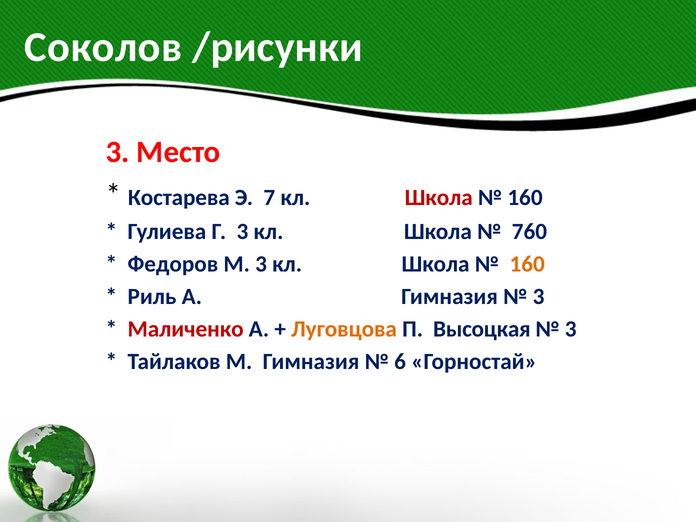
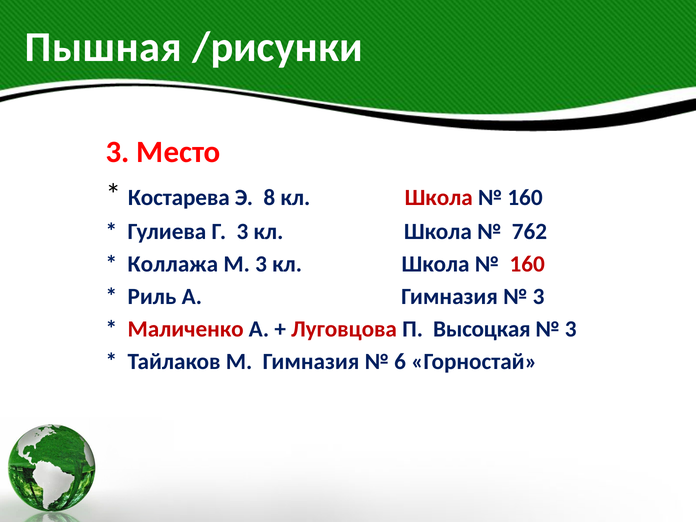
Соколов: Соколов -> Пышная (103, 47)
7: 7 -> 8 (269, 198)
760: 760 -> 762 (529, 232)
Федоров: Федоров -> Коллажа (173, 264)
160 colour: orange -> red (527, 264)
Луговцова colour: orange -> red (344, 329)
